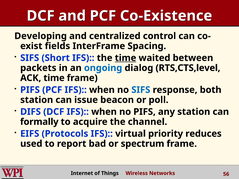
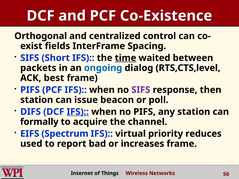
Developing: Developing -> Orthogonal (41, 36)
ACK time: time -> best (54, 78)
SIFS colour: blue -> purple (141, 90)
both: both -> then (211, 90)
IFS underline: none -> present (78, 112)
Protocols: Protocols -> Spectrum (65, 134)
spectrum: spectrum -> increases (142, 144)
